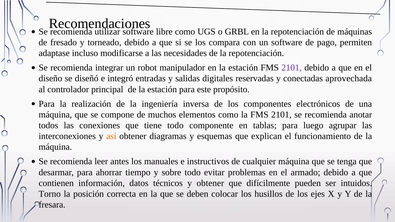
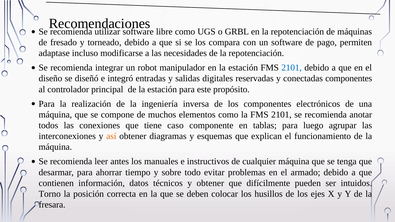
2101 colour: purple -> blue (292, 68)
conectadas aprovechada: aprovechada -> componentes (349, 79)
tiene todo: todo -> caso (175, 125)
